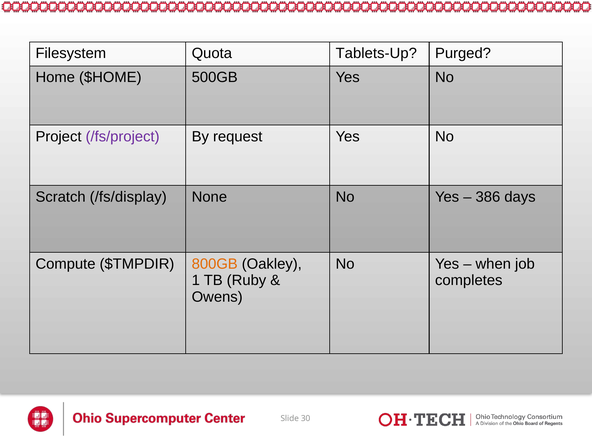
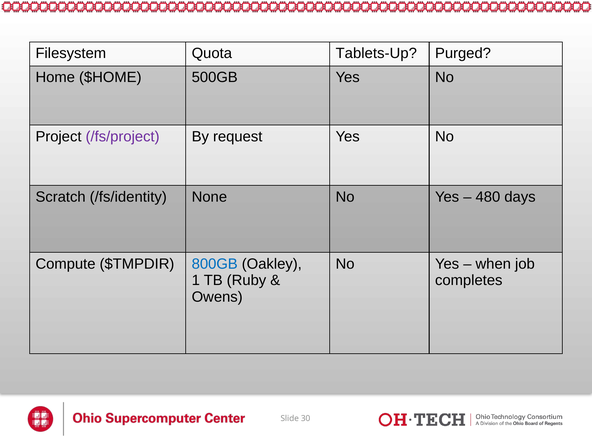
/fs/display: /fs/display -> /fs/identity (128, 197)
386: 386 -> 480 (488, 197)
800GB colour: orange -> blue (215, 264)
